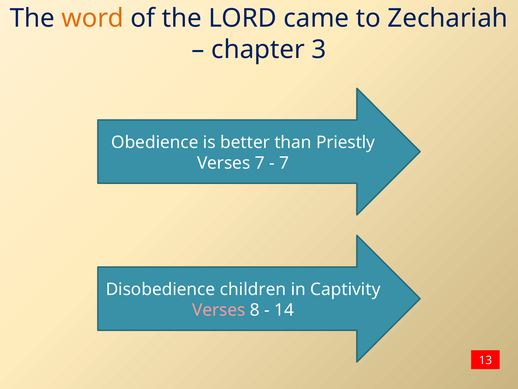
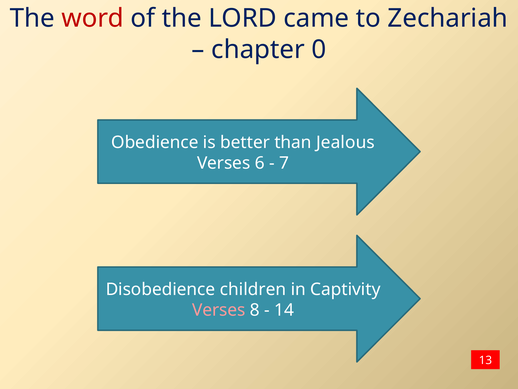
word colour: orange -> red (93, 18)
3: 3 -> 0 (319, 49)
Priestly: Priestly -> Jealous (345, 142)
Verses 7: 7 -> 6 (260, 163)
